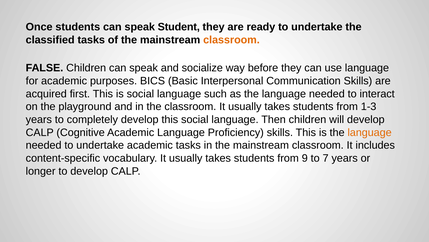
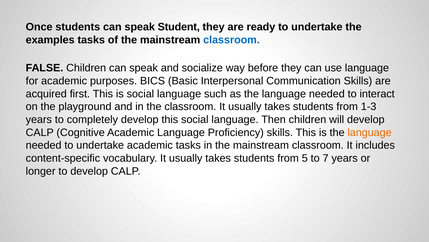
classified: classified -> examples (50, 40)
classroom colour: orange -> blue (231, 40)
9: 9 -> 5 (305, 158)
